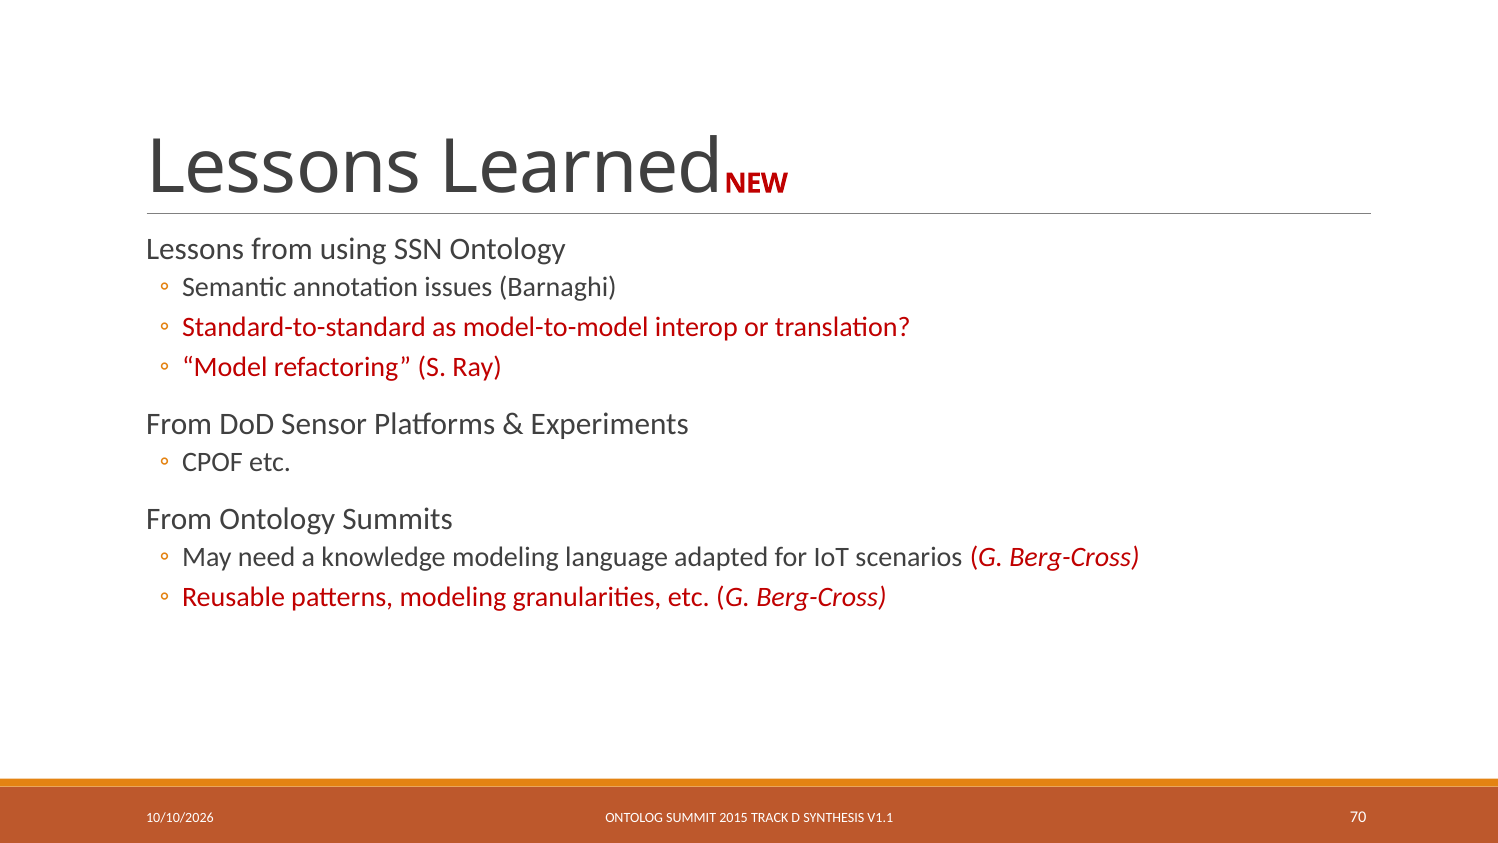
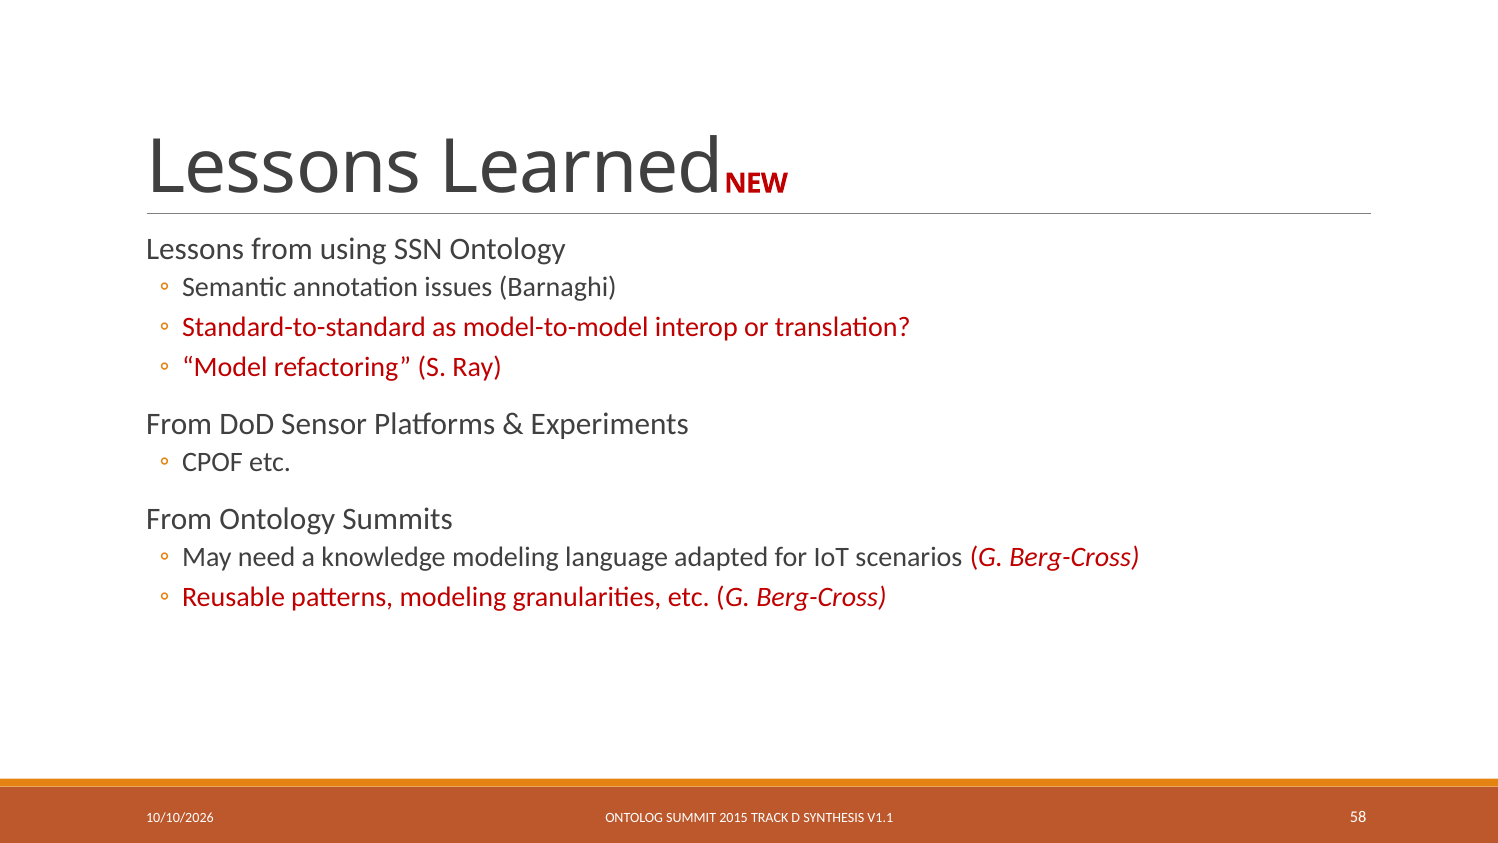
70: 70 -> 58 (1358, 817)
